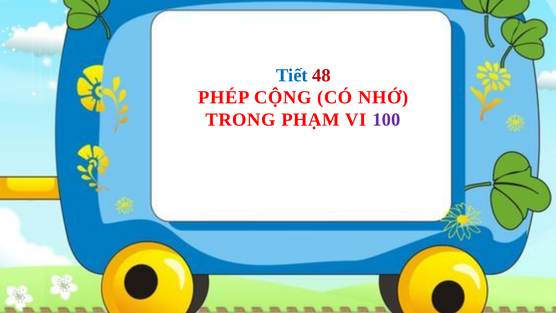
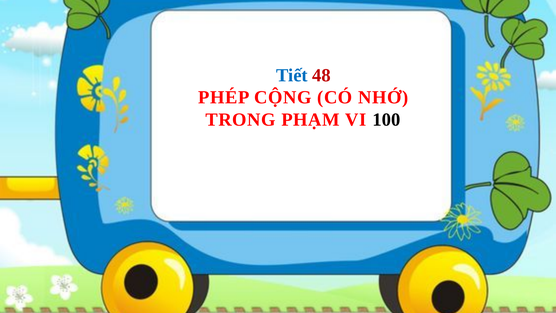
100 colour: purple -> black (387, 120)
